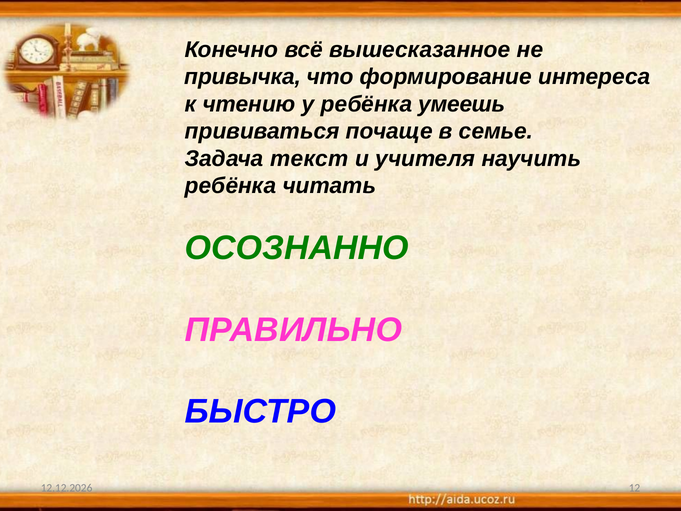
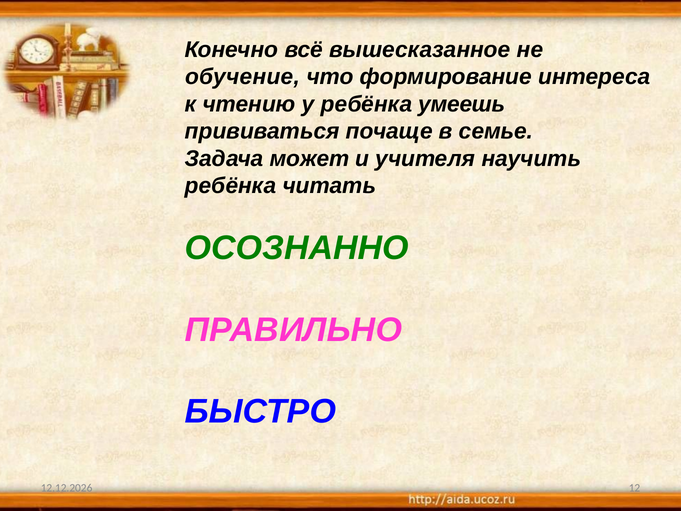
привычка: привычка -> обучение (242, 77)
текст: текст -> может (310, 159)
